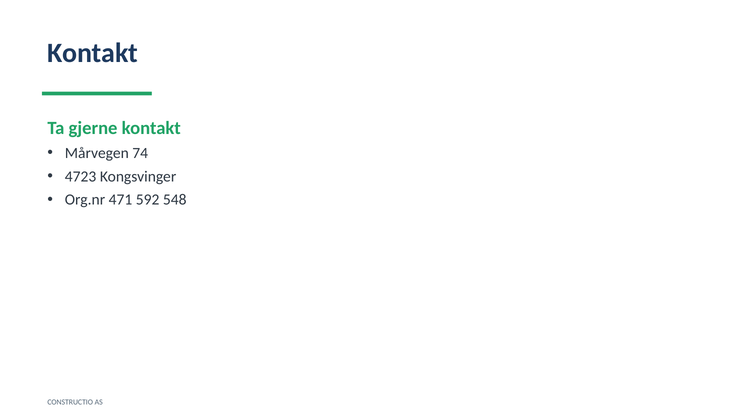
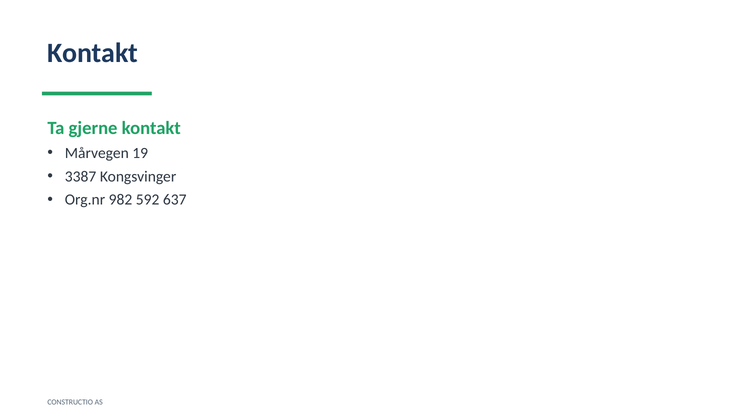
74: 74 -> 19 (140, 153)
4723: 4723 -> 3387 (81, 176)
471: 471 -> 982 (120, 200)
548: 548 -> 637 (175, 200)
